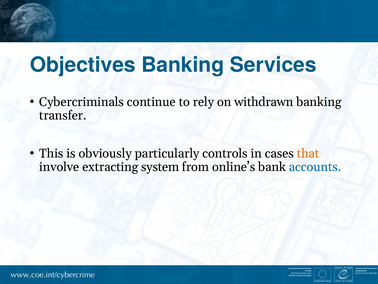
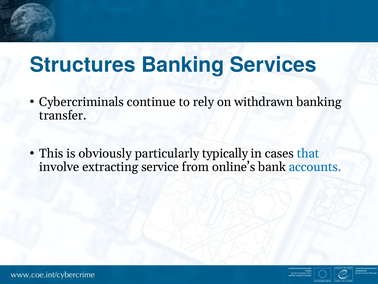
Objectives: Objectives -> Structures (83, 65)
controls: controls -> typically (225, 153)
that colour: orange -> blue (308, 153)
system: system -> service (160, 167)
